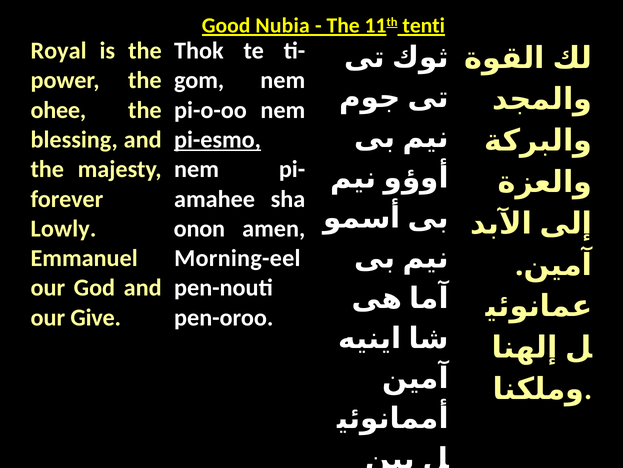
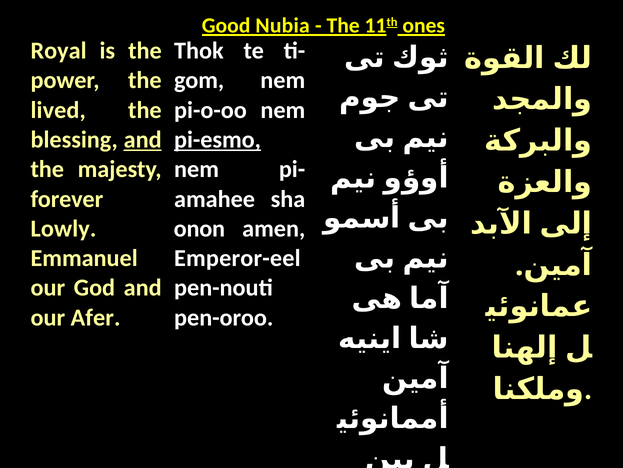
tenti: tenti -> ones (424, 25)
ohee: ohee -> lived (58, 110)
and underline: none -> present (143, 139)
Morning-eel: Morning-eel -> Emperor-eel (237, 258)
Give: Give -> Afer (96, 317)
